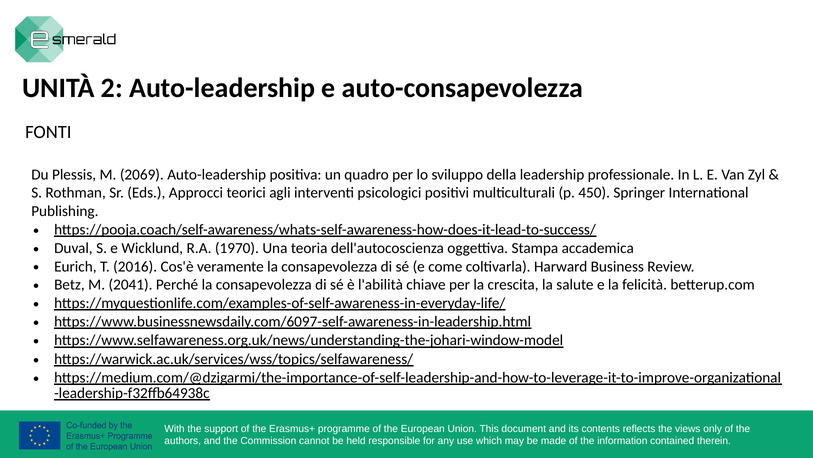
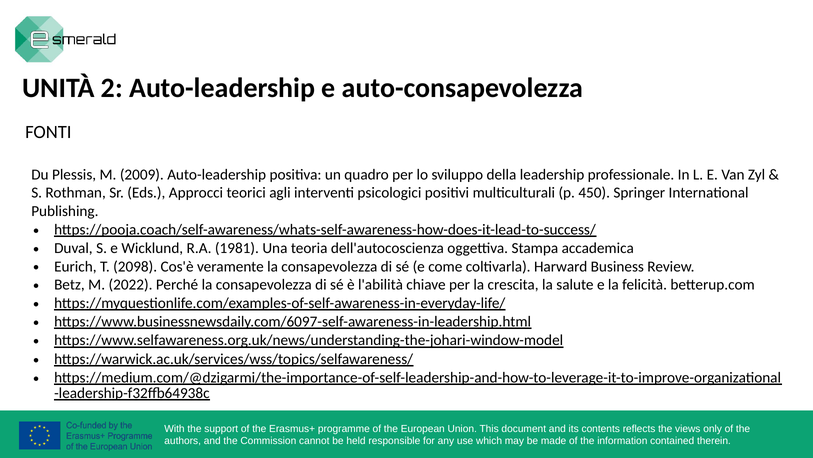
2069: 2069 -> 2009 (142, 174)
1970: 1970 -> 1981 (237, 248)
2016: 2016 -> 2098 (135, 266)
2041: 2041 -> 2022 (131, 284)
